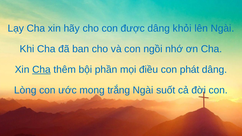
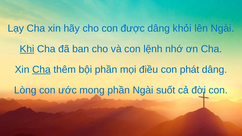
Khi underline: none -> present (27, 49)
ngồi: ngồi -> lệnh (153, 49)
mong trắng: trắng -> phần (119, 90)
